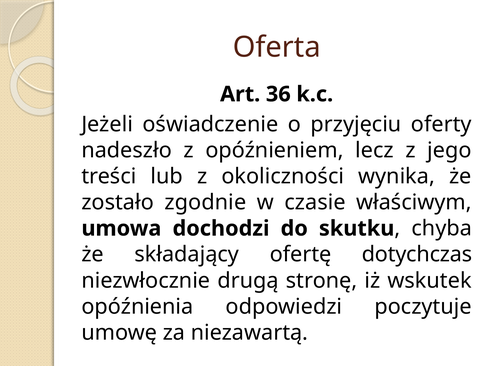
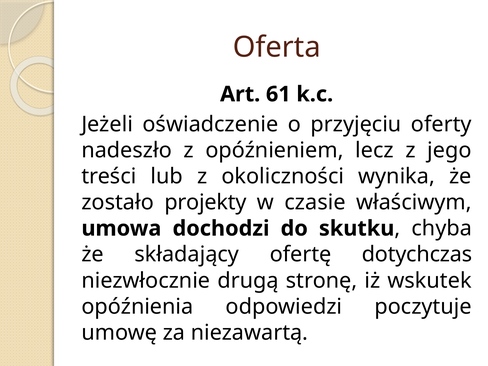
36: 36 -> 61 (278, 94)
zgodnie: zgodnie -> projekty (205, 202)
